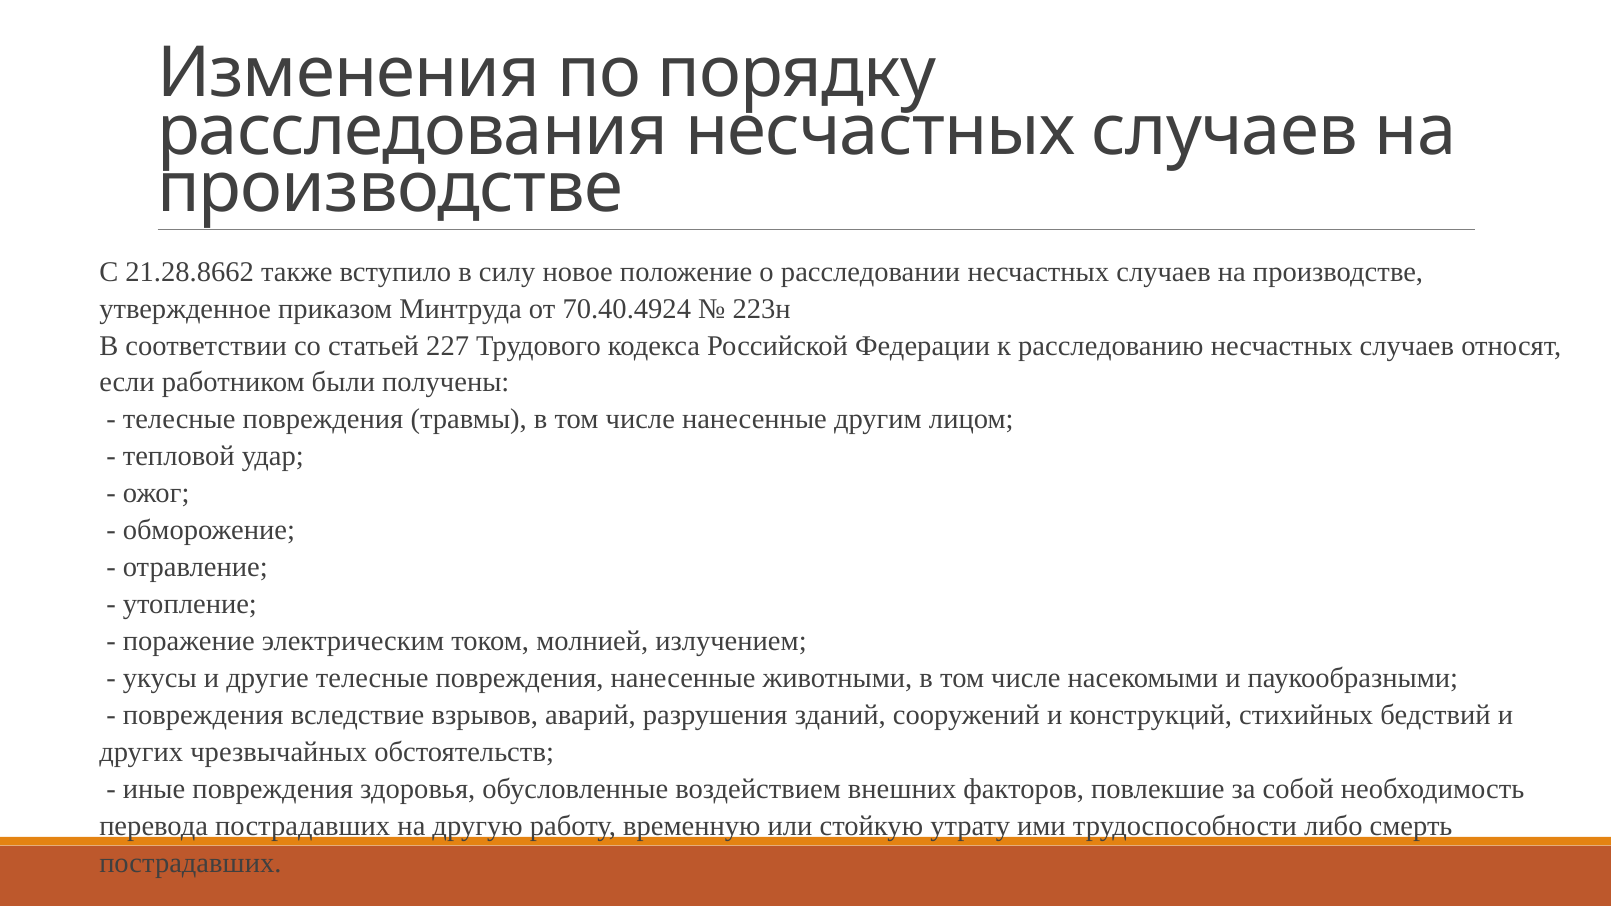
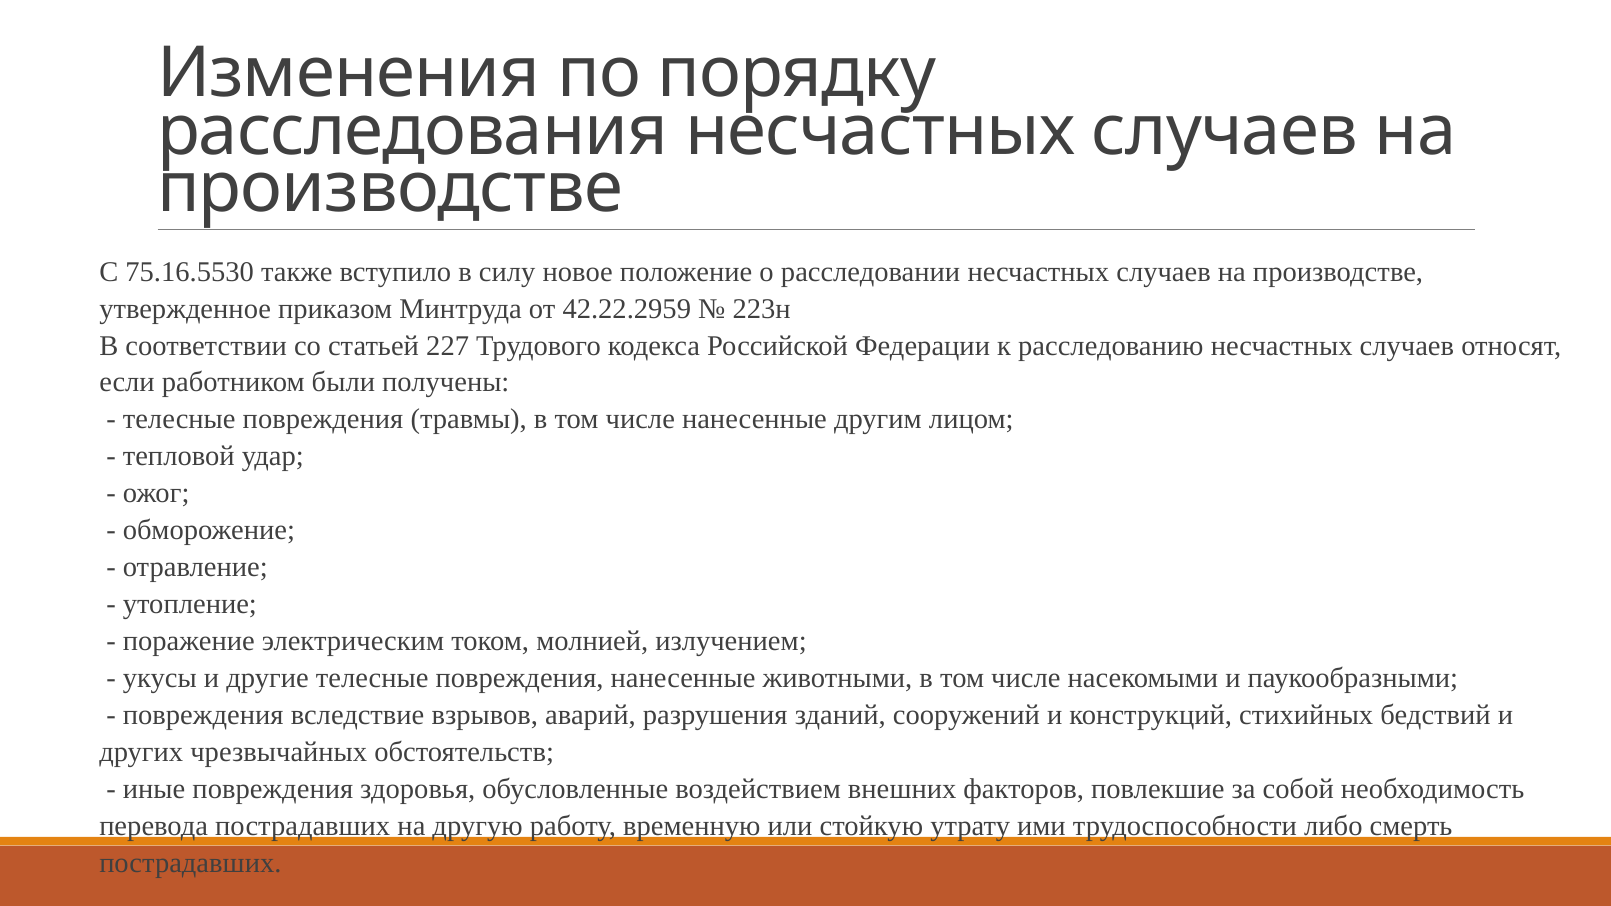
21.28.8662: 21.28.8662 -> 75.16.5530 (190, 272)
70.40.4924: 70.40.4924 -> 42.22.2959 (627, 309)
